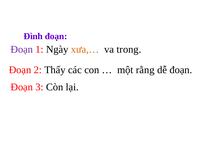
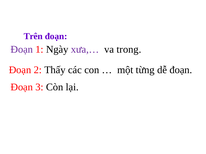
Đình: Đình -> Trên (33, 36)
xưa,… colour: orange -> purple (85, 49)
rằng: rằng -> từng (145, 70)
